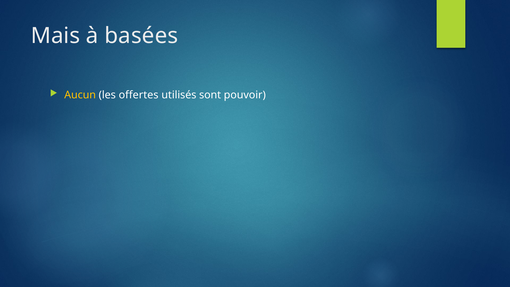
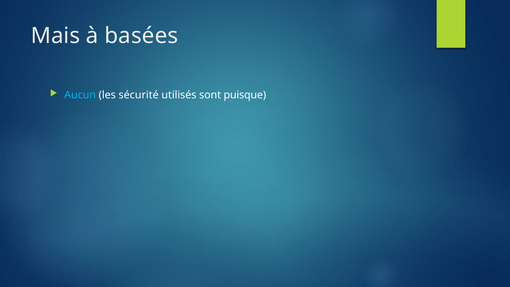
Aucun colour: yellow -> light blue (80, 95)
offertes: offertes -> sécurité (139, 95)
pouvoir: pouvoir -> puisque (245, 95)
